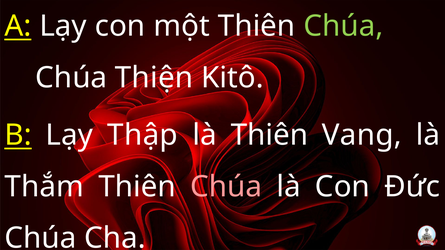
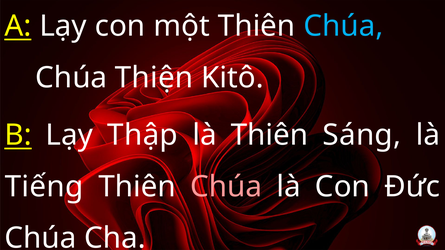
Chúa colour: light green -> light blue (343, 26)
Vang: Vang -> Sáng (362, 135)
Thắm: Thắm -> Tiếng (44, 187)
